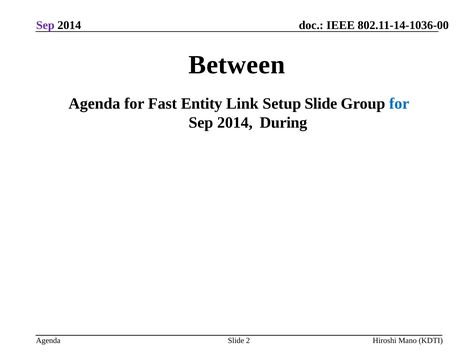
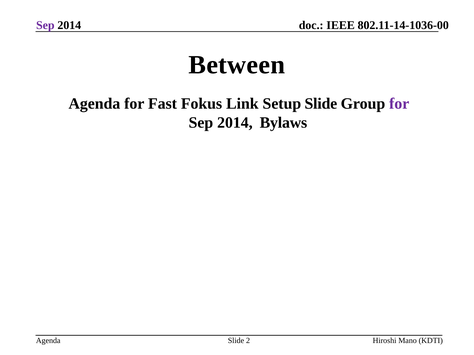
Entity: Entity -> Fokus (202, 104)
for colour: blue -> purple (399, 104)
During: During -> Bylaws (283, 123)
